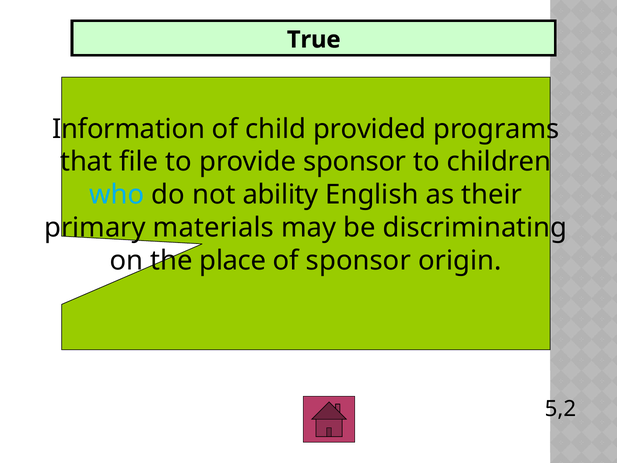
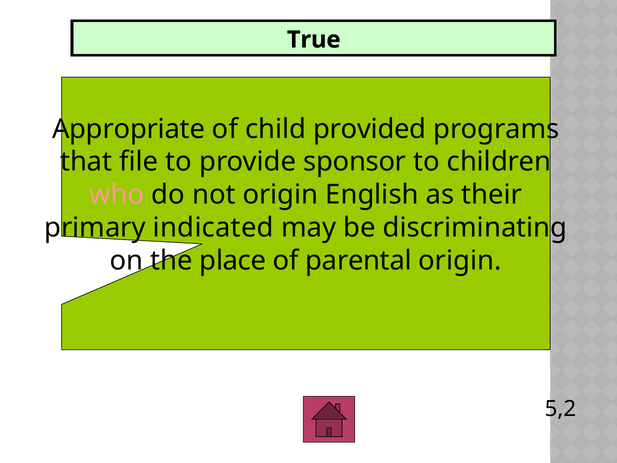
Information: Information -> Appropriate (129, 129)
who colour: light blue -> pink (117, 195)
not ability: ability -> origin (280, 195)
materials: materials -> indicated (213, 228)
of sponsor: sponsor -> parental (359, 261)
